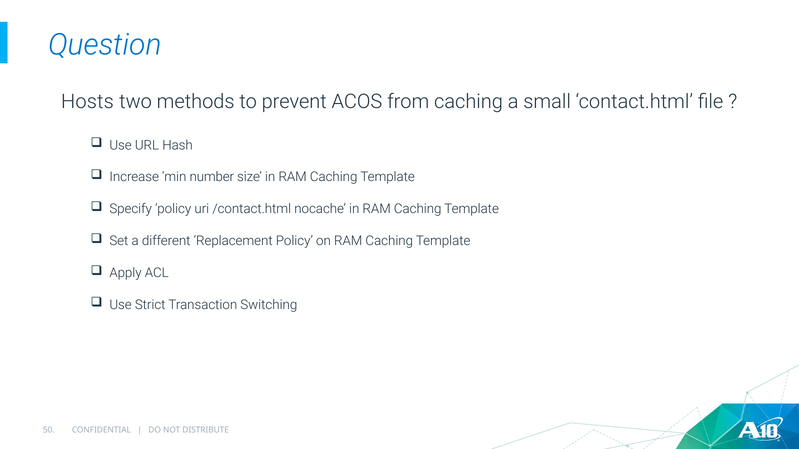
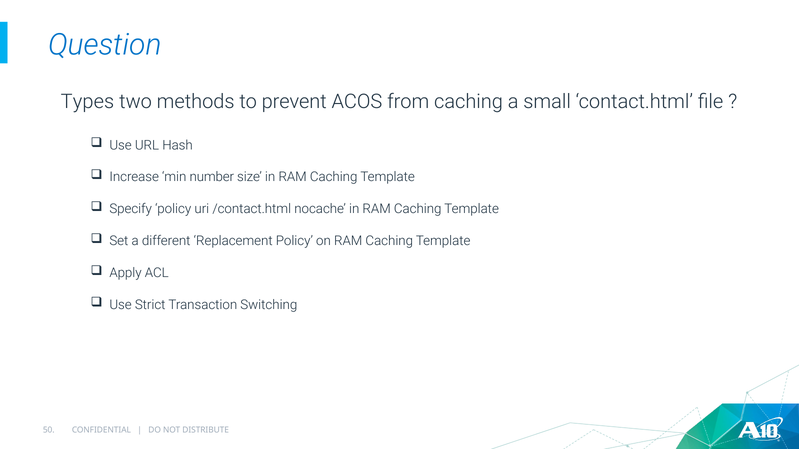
Hosts: Hosts -> Types (87, 102)
